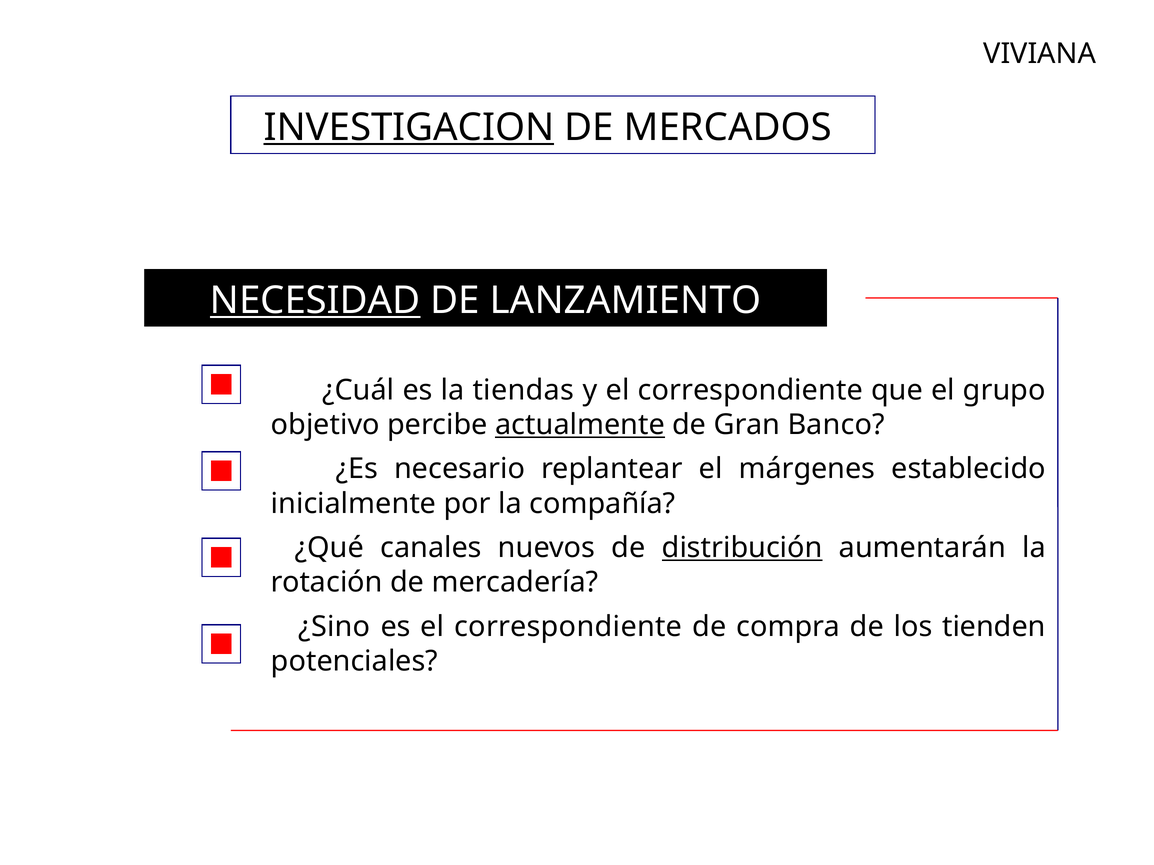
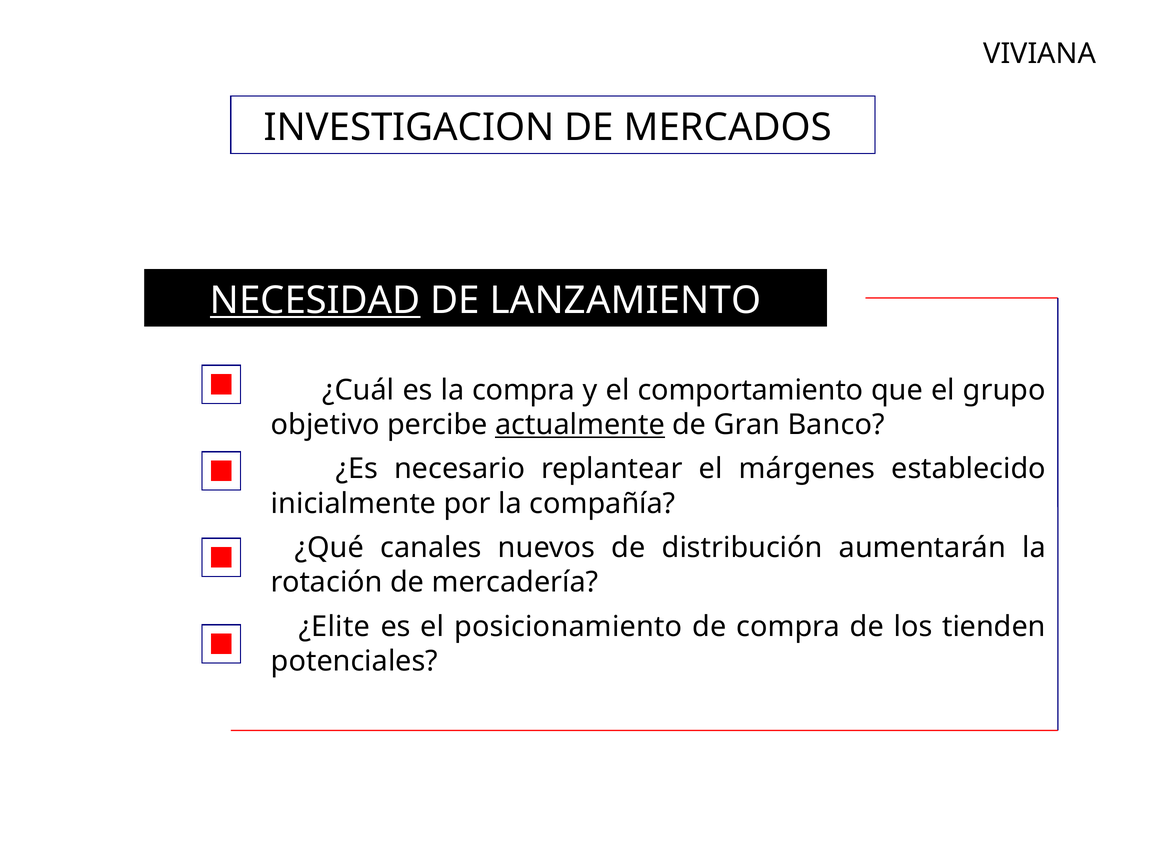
INVESTIGACION underline: present -> none (409, 128)
la tiendas: tiendas -> compra (524, 390)
y el correspondiente: correspondiente -> comportamiento (750, 390)
distribución underline: present -> none (742, 548)
¿Sino: ¿Sino -> ¿Elite (334, 627)
es el correspondiente: correspondiente -> posicionamiento (568, 627)
